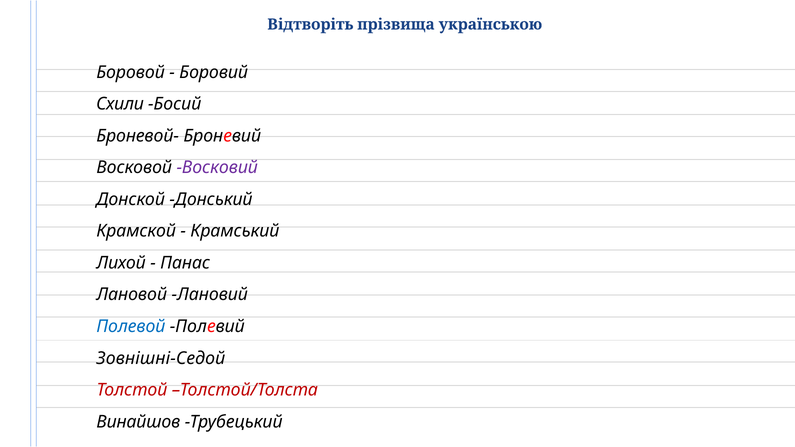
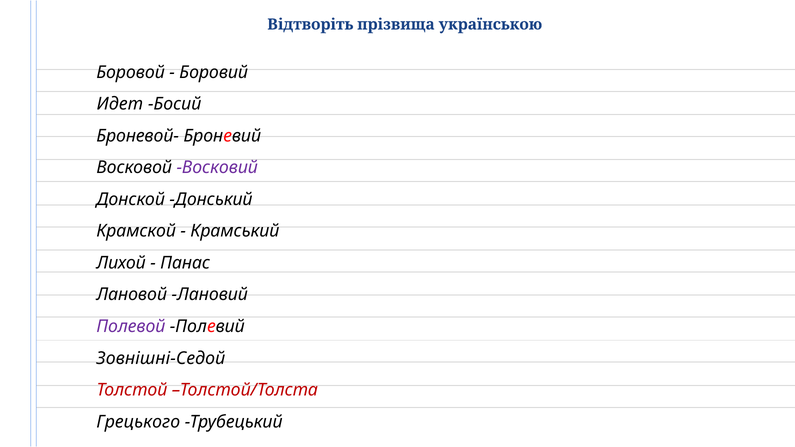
Схили: Схили -> Идет (120, 104)
Полевой colour: blue -> purple (131, 327)
Винайшов: Винайшов -> Грецького (138, 422)
